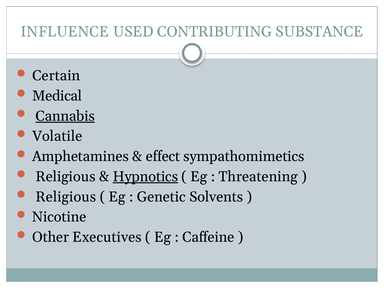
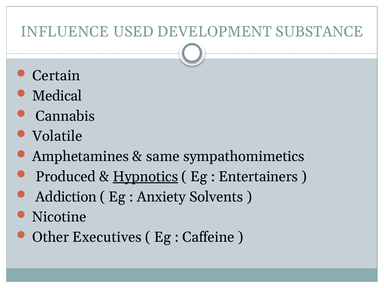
CONTRIBUTING: CONTRIBUTING -> DEVELOPMENT (215, 32)
Cannabis underline: present -> none (65, 116)
effect: effect -> same (163, 156)
Religious: Religious -> Produced (66, 177)
Threatening: Threatening -> Entertainers (258, 177)
Religious: Religious -> Addiction (66, 197)
Genetic: Genetic -> Anxiety (161, 197)
